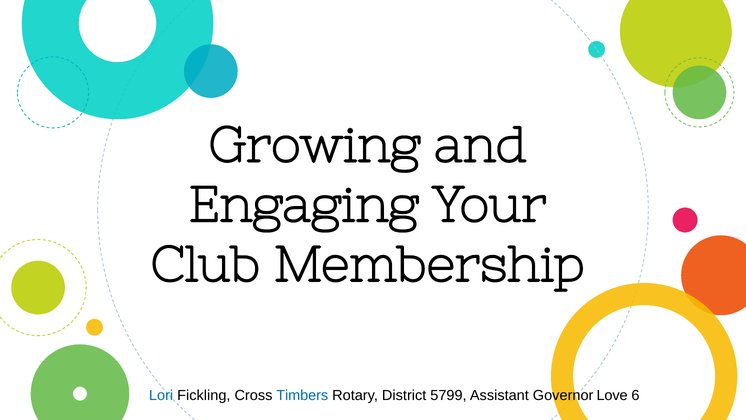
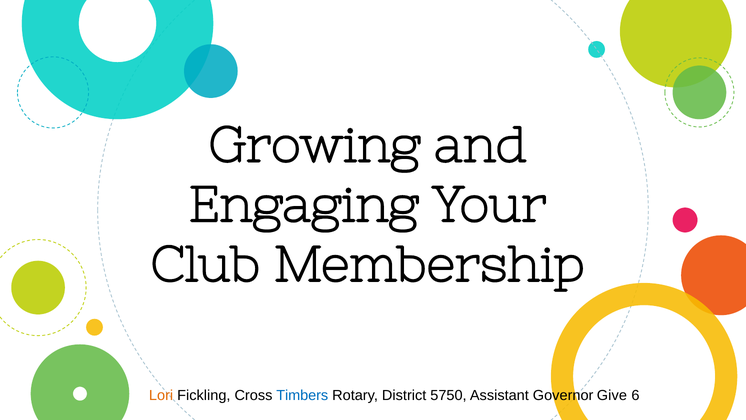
Lori colour: blue -> orange (161, 395)
5799: 5799 -> 5750 (448, 395)
Love: Love -> Give (612, 395)
